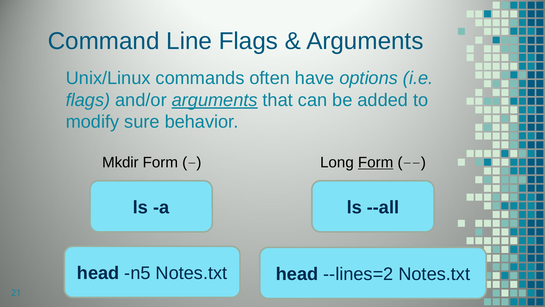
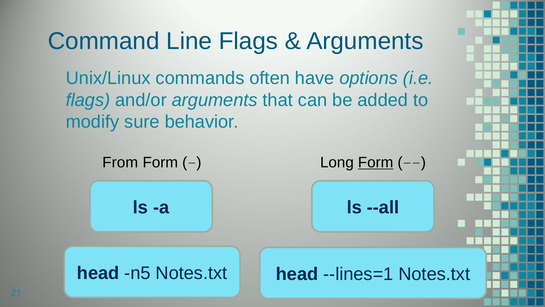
arguments underline: present -> none (215, 100)
Mkdir: Mkdir -> From (120, 162)
--lines=2: --lines=2 -> --lines=1 (358, 274)
